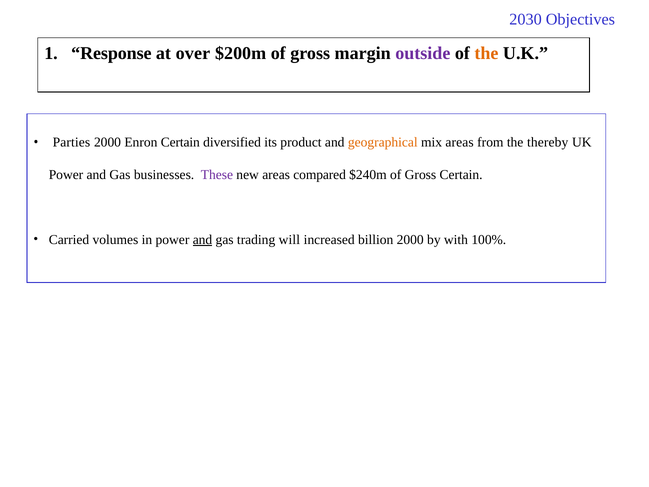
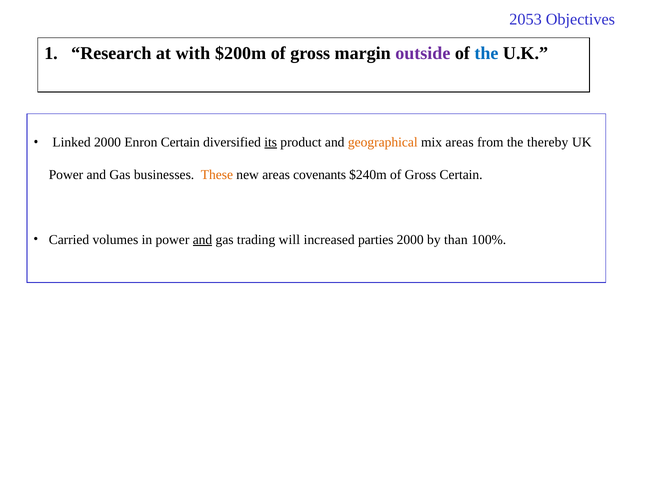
2030: 2030 -> 2053 (526, 20)
Response: Response -> Research (111, 53)
over: over -> with (193, 53)
the colour: orange -> blue (486, 53)
Parties: Parties -> Linked (72, 142)
its underline: none -> present (271, 142)
These colour: purple -> orange (217, 175)
compared: compared -> covenants (320, 175)
billion: billion -> parties (376, 240)
with: with -> than (456, 240)
